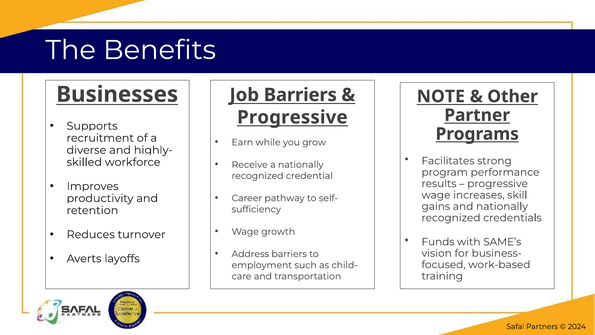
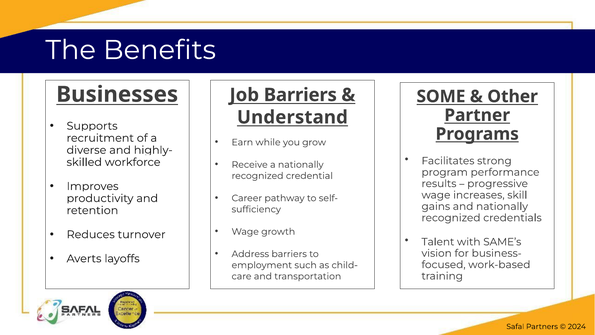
NOTE: NOTE -> SOME (441, 96)
Progressive: Progressive -> Understand (292, 117)
Funds: Funds -> Talent (438, 242)
